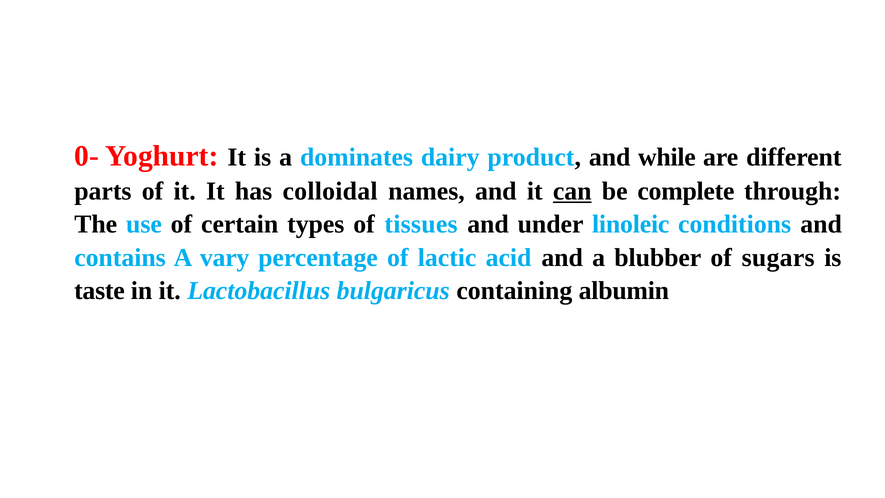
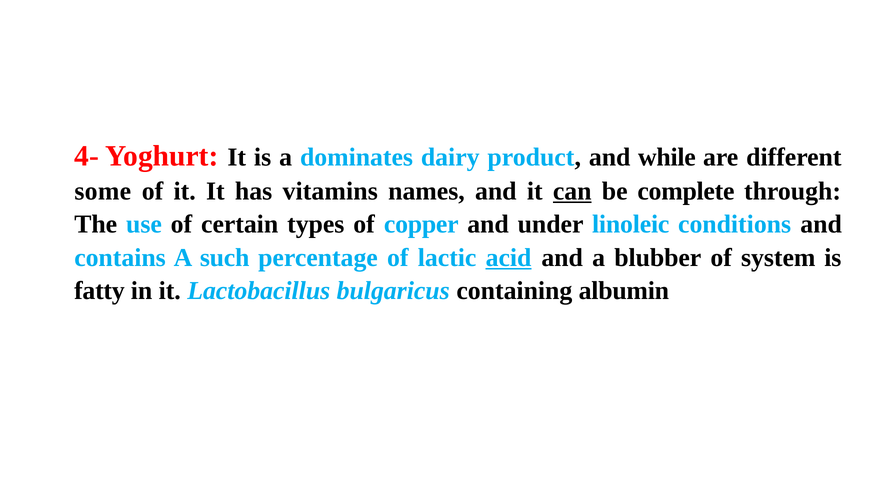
0-: 0- -> 4- (87, 156)
parts: parts -> some (103, 191)
colloidal: colloidal -> vitamins (330, 191)
tissues: tissues -> copper (421, 224)
vary: vary -> such (225, 258)
acid underline: none -> present (509, 258)
sugars: sugars -> system (778, 258)
taste: taste -> fatty (99, 291)
